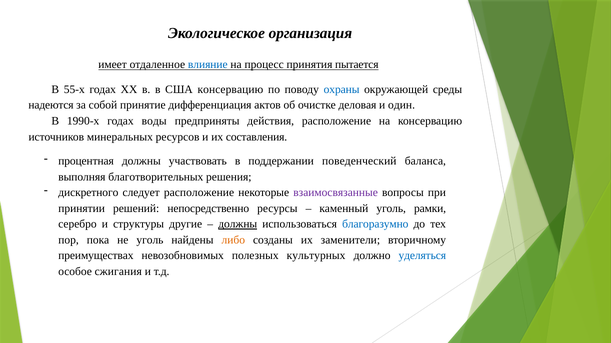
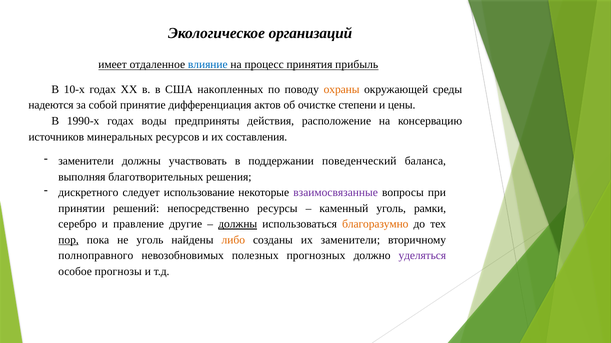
организация: организация -> организаций (310, 33)
пытается: пытается -> прибыль (357, 65)
55-х: 55-х -> 10-х (74, 90)
США консервацию: консервацию -> накопленных (230, 90)
охраны colour: blue -> orange (342, 90)
деловая: деловая -> степени (357, 105)
один: один -> цены (402, 105)
процентная: процентная -> заменители (86, 161)
следует расположение: расположение -> использование (199, 193)
структуры: структуры -> правление (139, 225)
благоразумно colour: blue -> orange (375, 225)
пор underline: none -> present (69, 240)
преимуществах: преимуществах -> полноправного (96, 256)
культурных: культурных -> прогнозных (316, 256)
уделяться colour: blue -> purple (422, 256)
сжигания: сжигания -> прогнозы (118, 272)
